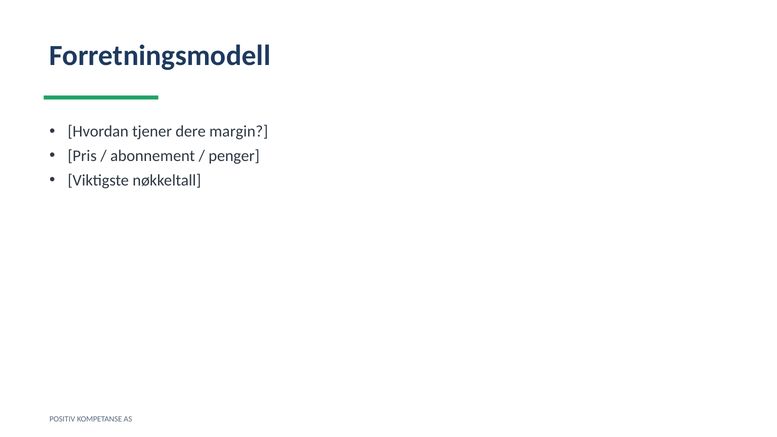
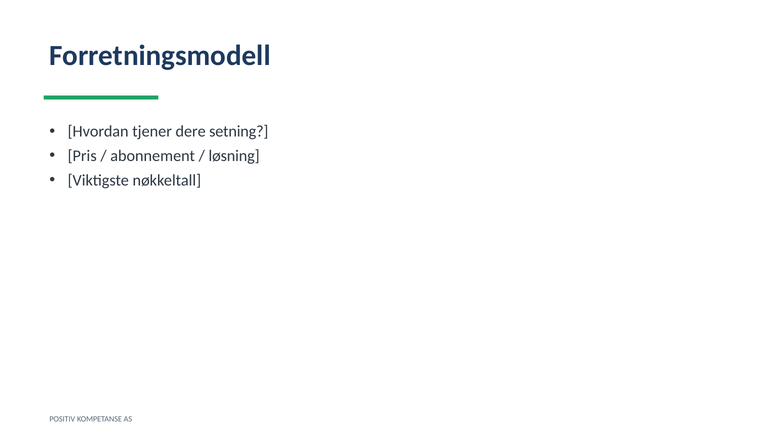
margin: margin -> setning (239, 132)
penger: penger -> løsning (234, 156)
